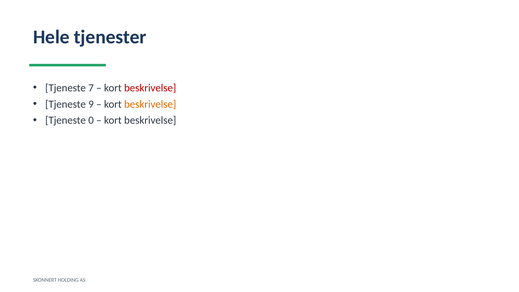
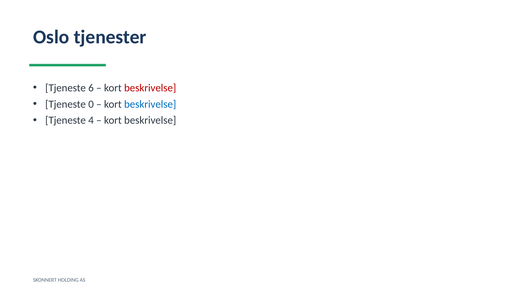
Hele: Hele -> Oslo (51, 37)
7: 7 -> 6 (91, 88)
9: 9 -> 0 (91, 104)
beskrivelse colour: orange -> blue (150, 104)
0: 0 -> 4 (91, 120)
